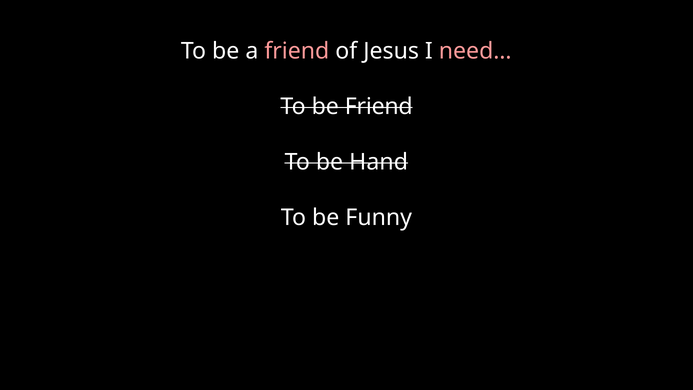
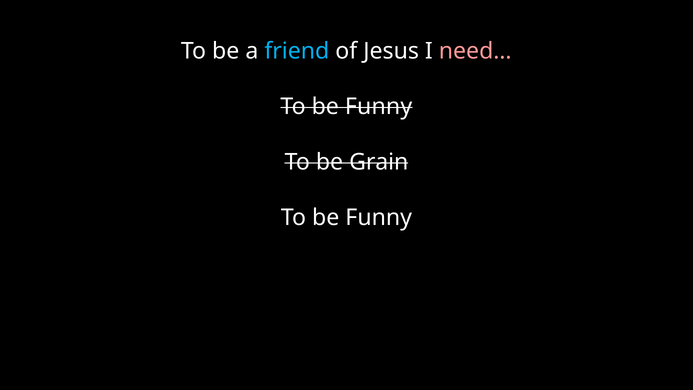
friend colour: pink -> light blue (297, 51)
Friend: Friend -> Funny (379, 107)
Hand: Hand -> Grain (379, 162)
